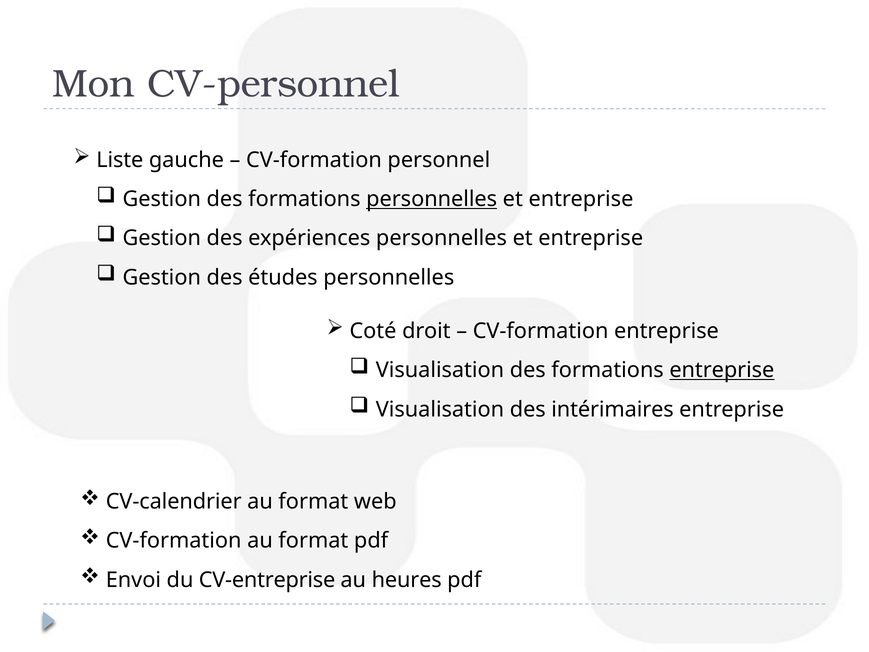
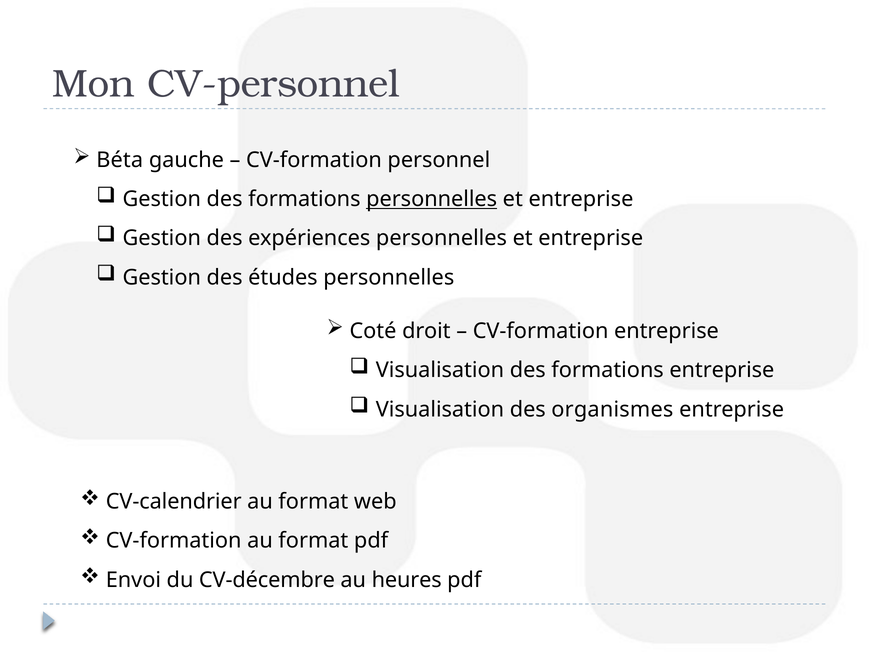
Liste: Liste -> Béta (120, 160)
entreprise underline: present -> none (722, 370)
intérimaires: intérimaires -> organismes (612, 409)
CV-entreprise: CV-entreprise -> CV-décembre (267, 580)
